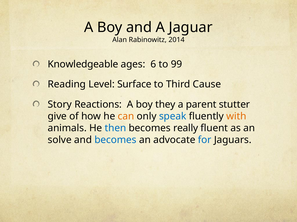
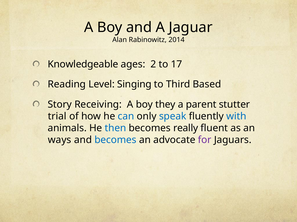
6: 6 -> 2 (153, 64)
99: 99 -> 17 (177, 64)
Surface: Surface -> Singing (134, 85)
Cause: Cause -> Based (207, 85)
Reactions: Reactions -> Receiving (98, 105)
give: give -> trial (57, 117)
can colour: orange -> blue (126, 117)
with colour: orange -> blue (236, 117)
solve: solve -> ways (60, 140)
for colour: blue -> purple (205, 140)
